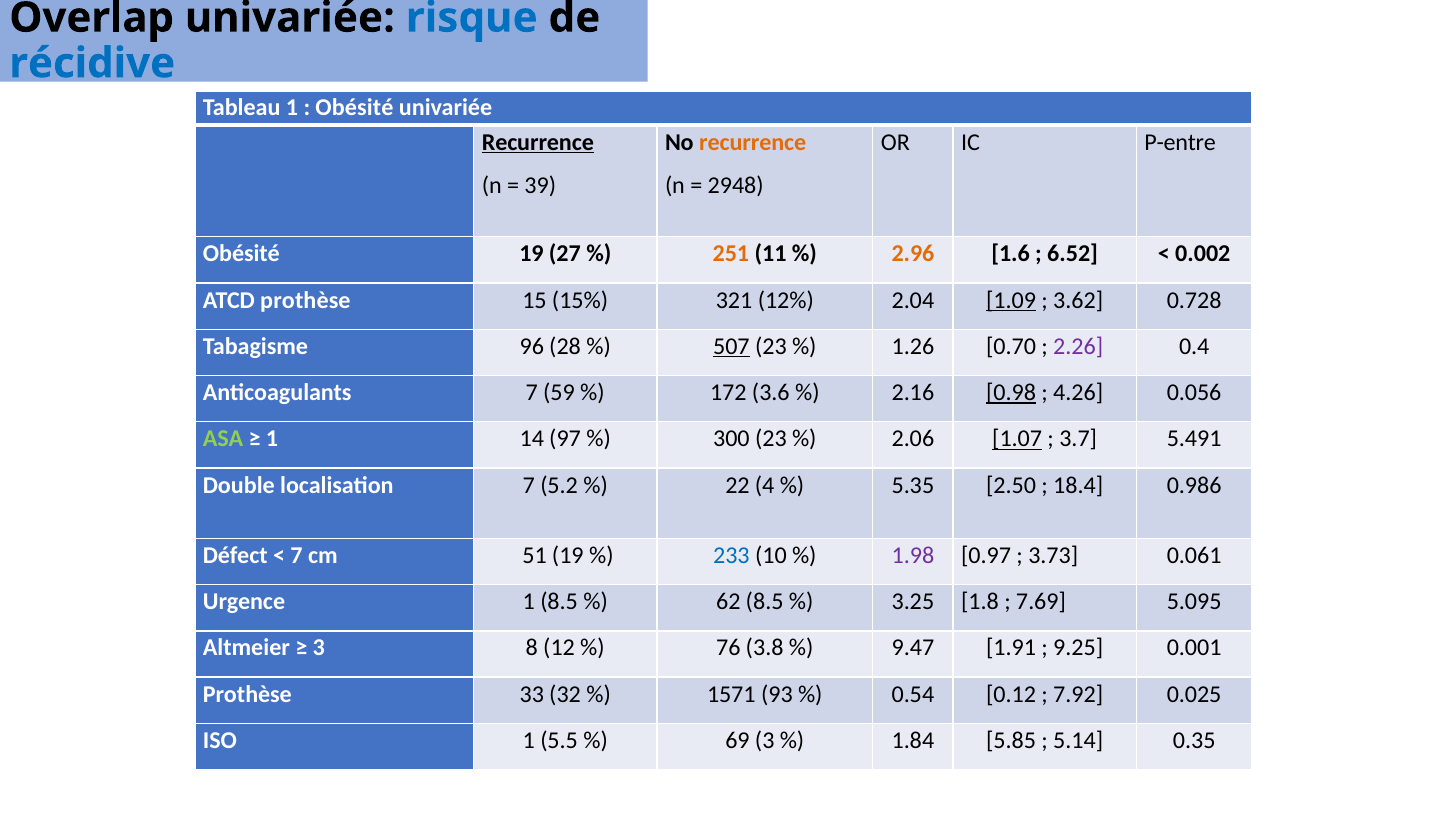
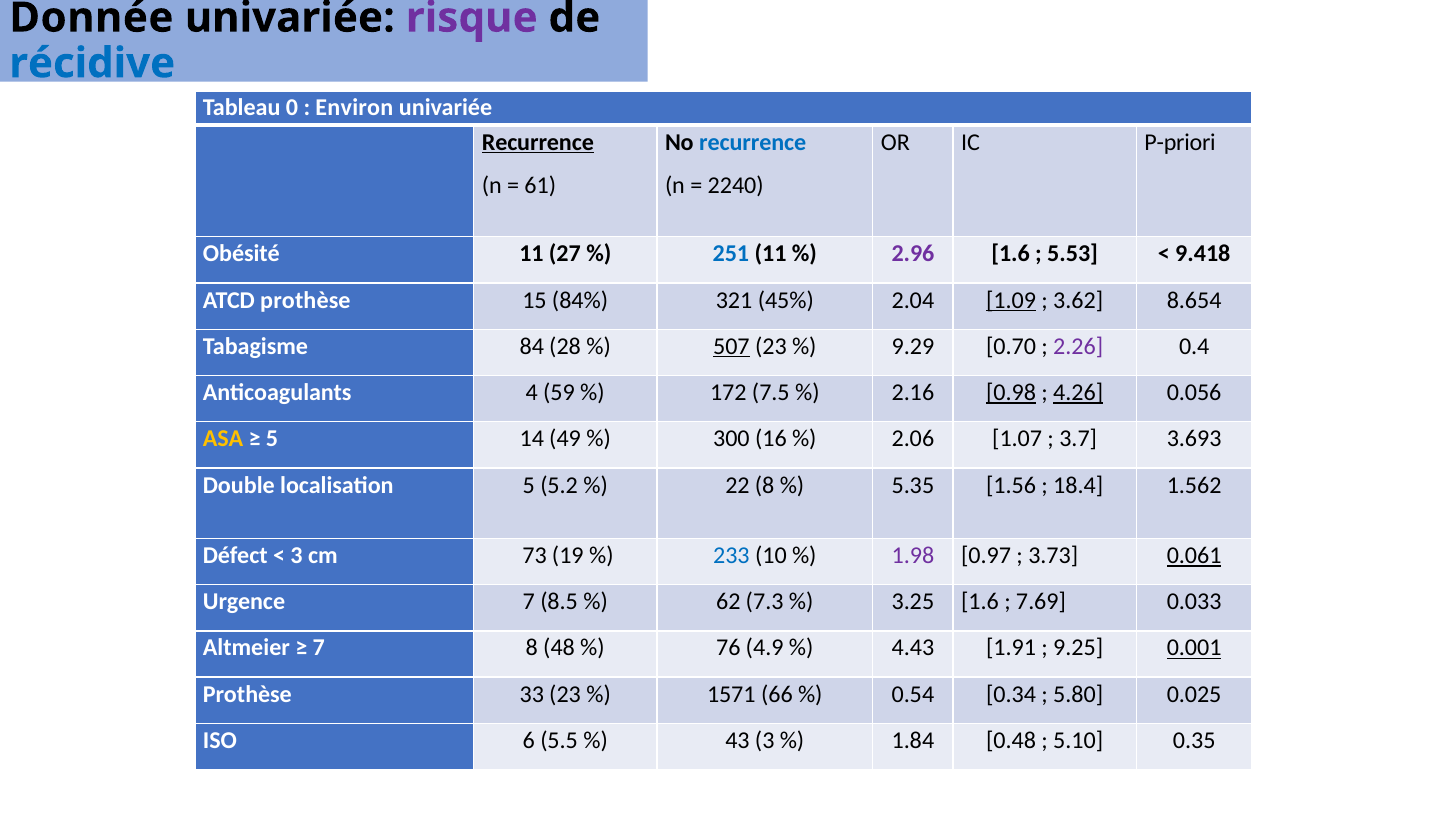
Overlap: Overlap -> Donnée (91, 18)
risque colour: blue -> purple (472, 18)
Tableau 1: 1 -> 0 (292, 108)
Obésité: Obésité -> Environ (354, 108)
recurrence colour: orange -> blue (753, 142)
P-entre: P-entre -> P-priori (1180, 142)
39: 39 -> 61 (540, 186)
2948: 2948 -> 2240 (736, 186)
Obésité 19: 19 -> 11 (531, 254)
251 colour: orange -> blue (731, 254)
2.96 colour: orange -> purple (913, 254)
6.52: 6.52 -> 5.53 (1073, 254)
0.002: 0.002 -> 9.418 (1203, 254)
15%: 15% -> 84% (580, 300)
12%: 12% -> 45% (786, 300)
0.728: 0.728 -> 8.654 (1194, 300)
96: 96 -> 84 (532, 346)
1.26: 1.26 -> 9.29 (913, 346)
Anticoagulants 7: 7 -> 4 (532, 393)
3.6: 3.6 -> 7.5 (771, 393)
4.26 underline: none -> present (1078, 393)
ASA colour: light green -> yellow (223, 439)
1: 1 -> 5 (272, 439)
97: 97 -> 49 (565, 439)
300 23: 23 -> 16 (771, 439)
1.07 underline: present -> none (1017, 439)
5.491: 5.491 -> 3.693 (1194, 439)
localisation 7: 7 -> 5 (529, 485)
22 4: 4 -> 8 (765, 485)
2.50: 2.50 -> 1.56 (1011, 485)
0.986: 0.986 -> 1.562 (1194, 485)
7: 7 -> 3 (297, 555)
51: 51 -> 73 (535, 555)
0.061 underline: none -> present (1194, 555)
Urgence 1: 1 -> 7 (529, 602)
62 8.5: 8.5 -> 7.3 (765, 602)
3.25 1.8: 1.8 -> 1.6 (980, 602)
5.095: 5.095 -> 0.033 (1194, 602)
3: 3 -> 7 (319, 648)
12: 12 -> 48 (559, 648)
3.8: 3.8 -> 4.9 (765, 648)
9.47: 9.47 -> 4.43 (913, 648)
0.001 underline: none -> present (1194, 648)
33 32: 32 -> 23 (565, 694)
93: 93 -> 66 (777, 694)
0.12: 0.12 -> 0.34 (1011, 694)
7.92: 7.92 -> 5.80 (1078, 694)
ISO 1: 1 -> 6 (529, 740)
69: 69 -> 43 (737, 740)
5.85: 5.85 -> 0.48 (1011, 740)
5.14: 5.14 -> 5.10 (1078, 740)
